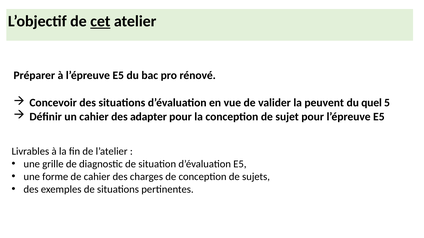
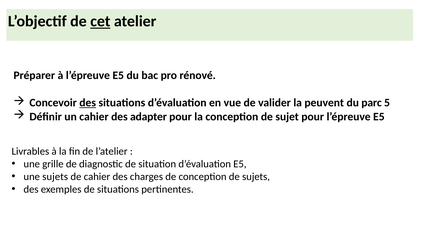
des underline: none -> present (88, 103)
quel: quel -> parc (372, 103)
une forme: forme -> sujets (55, 177)
